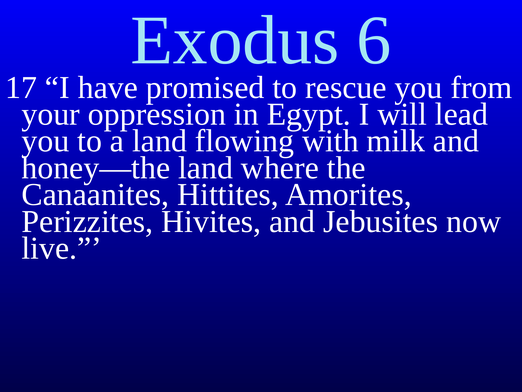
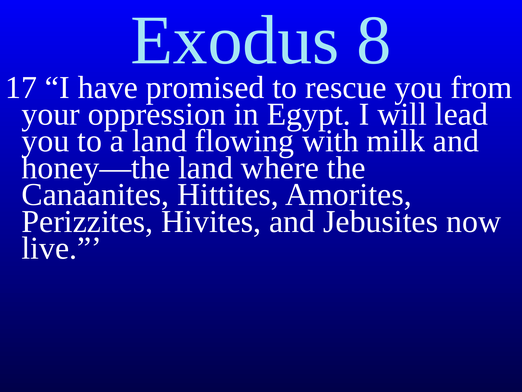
6: 6 -> 8 (374, 41)
